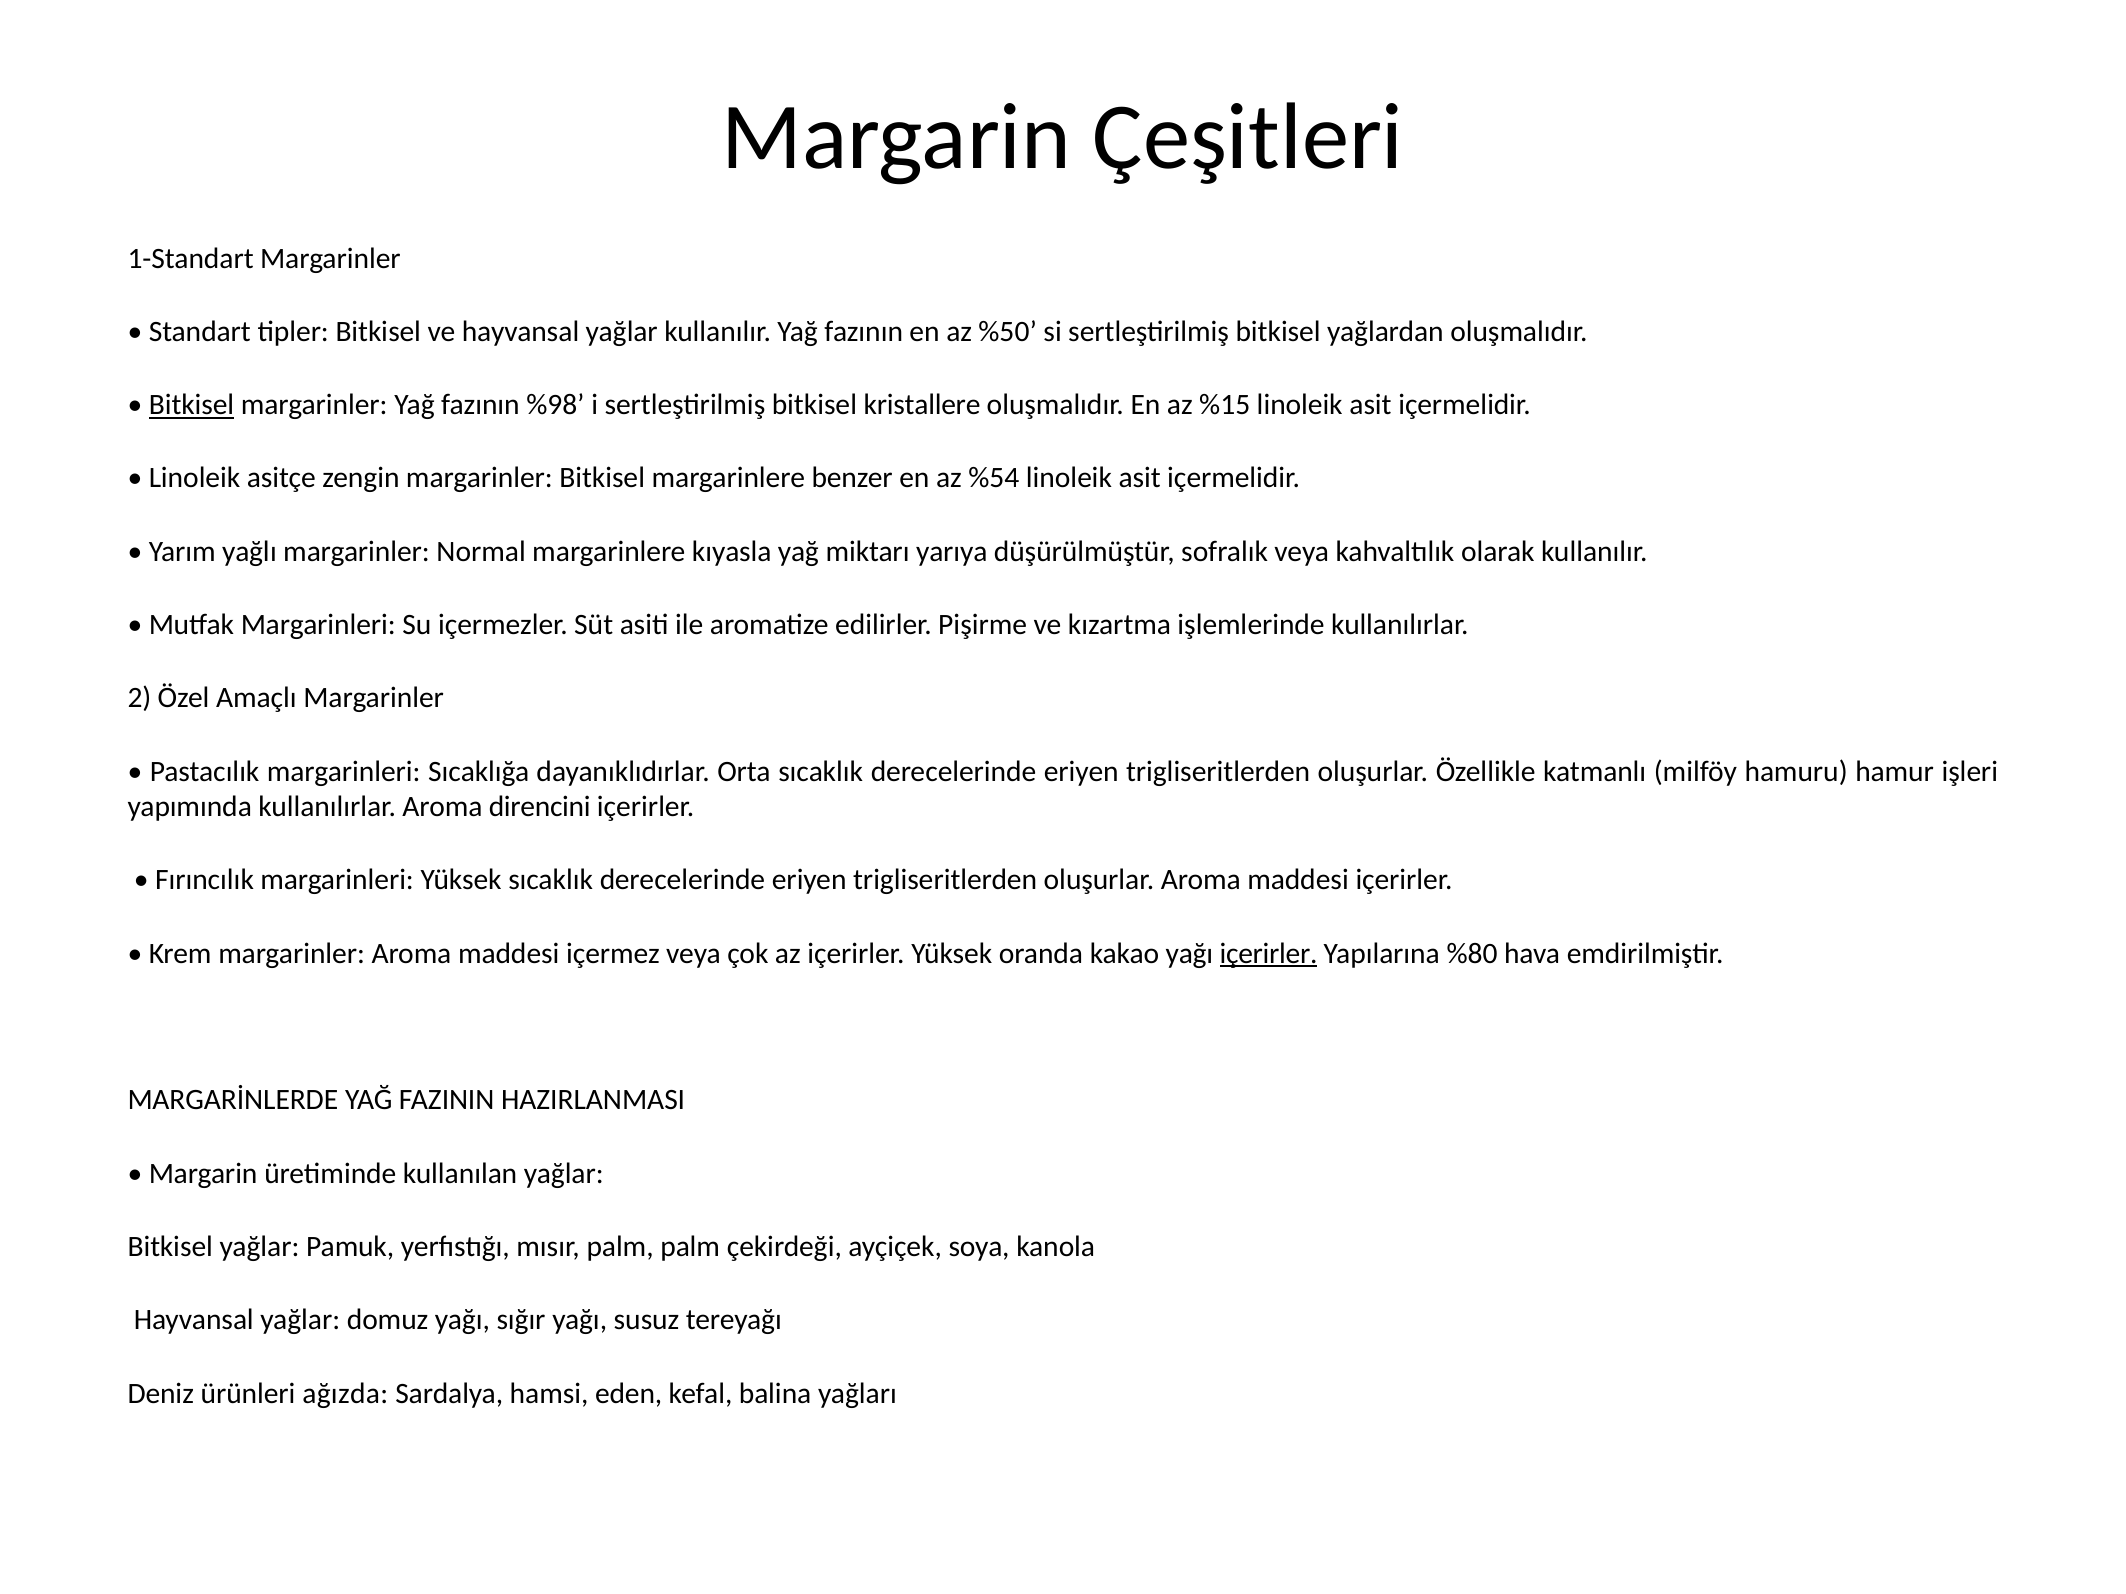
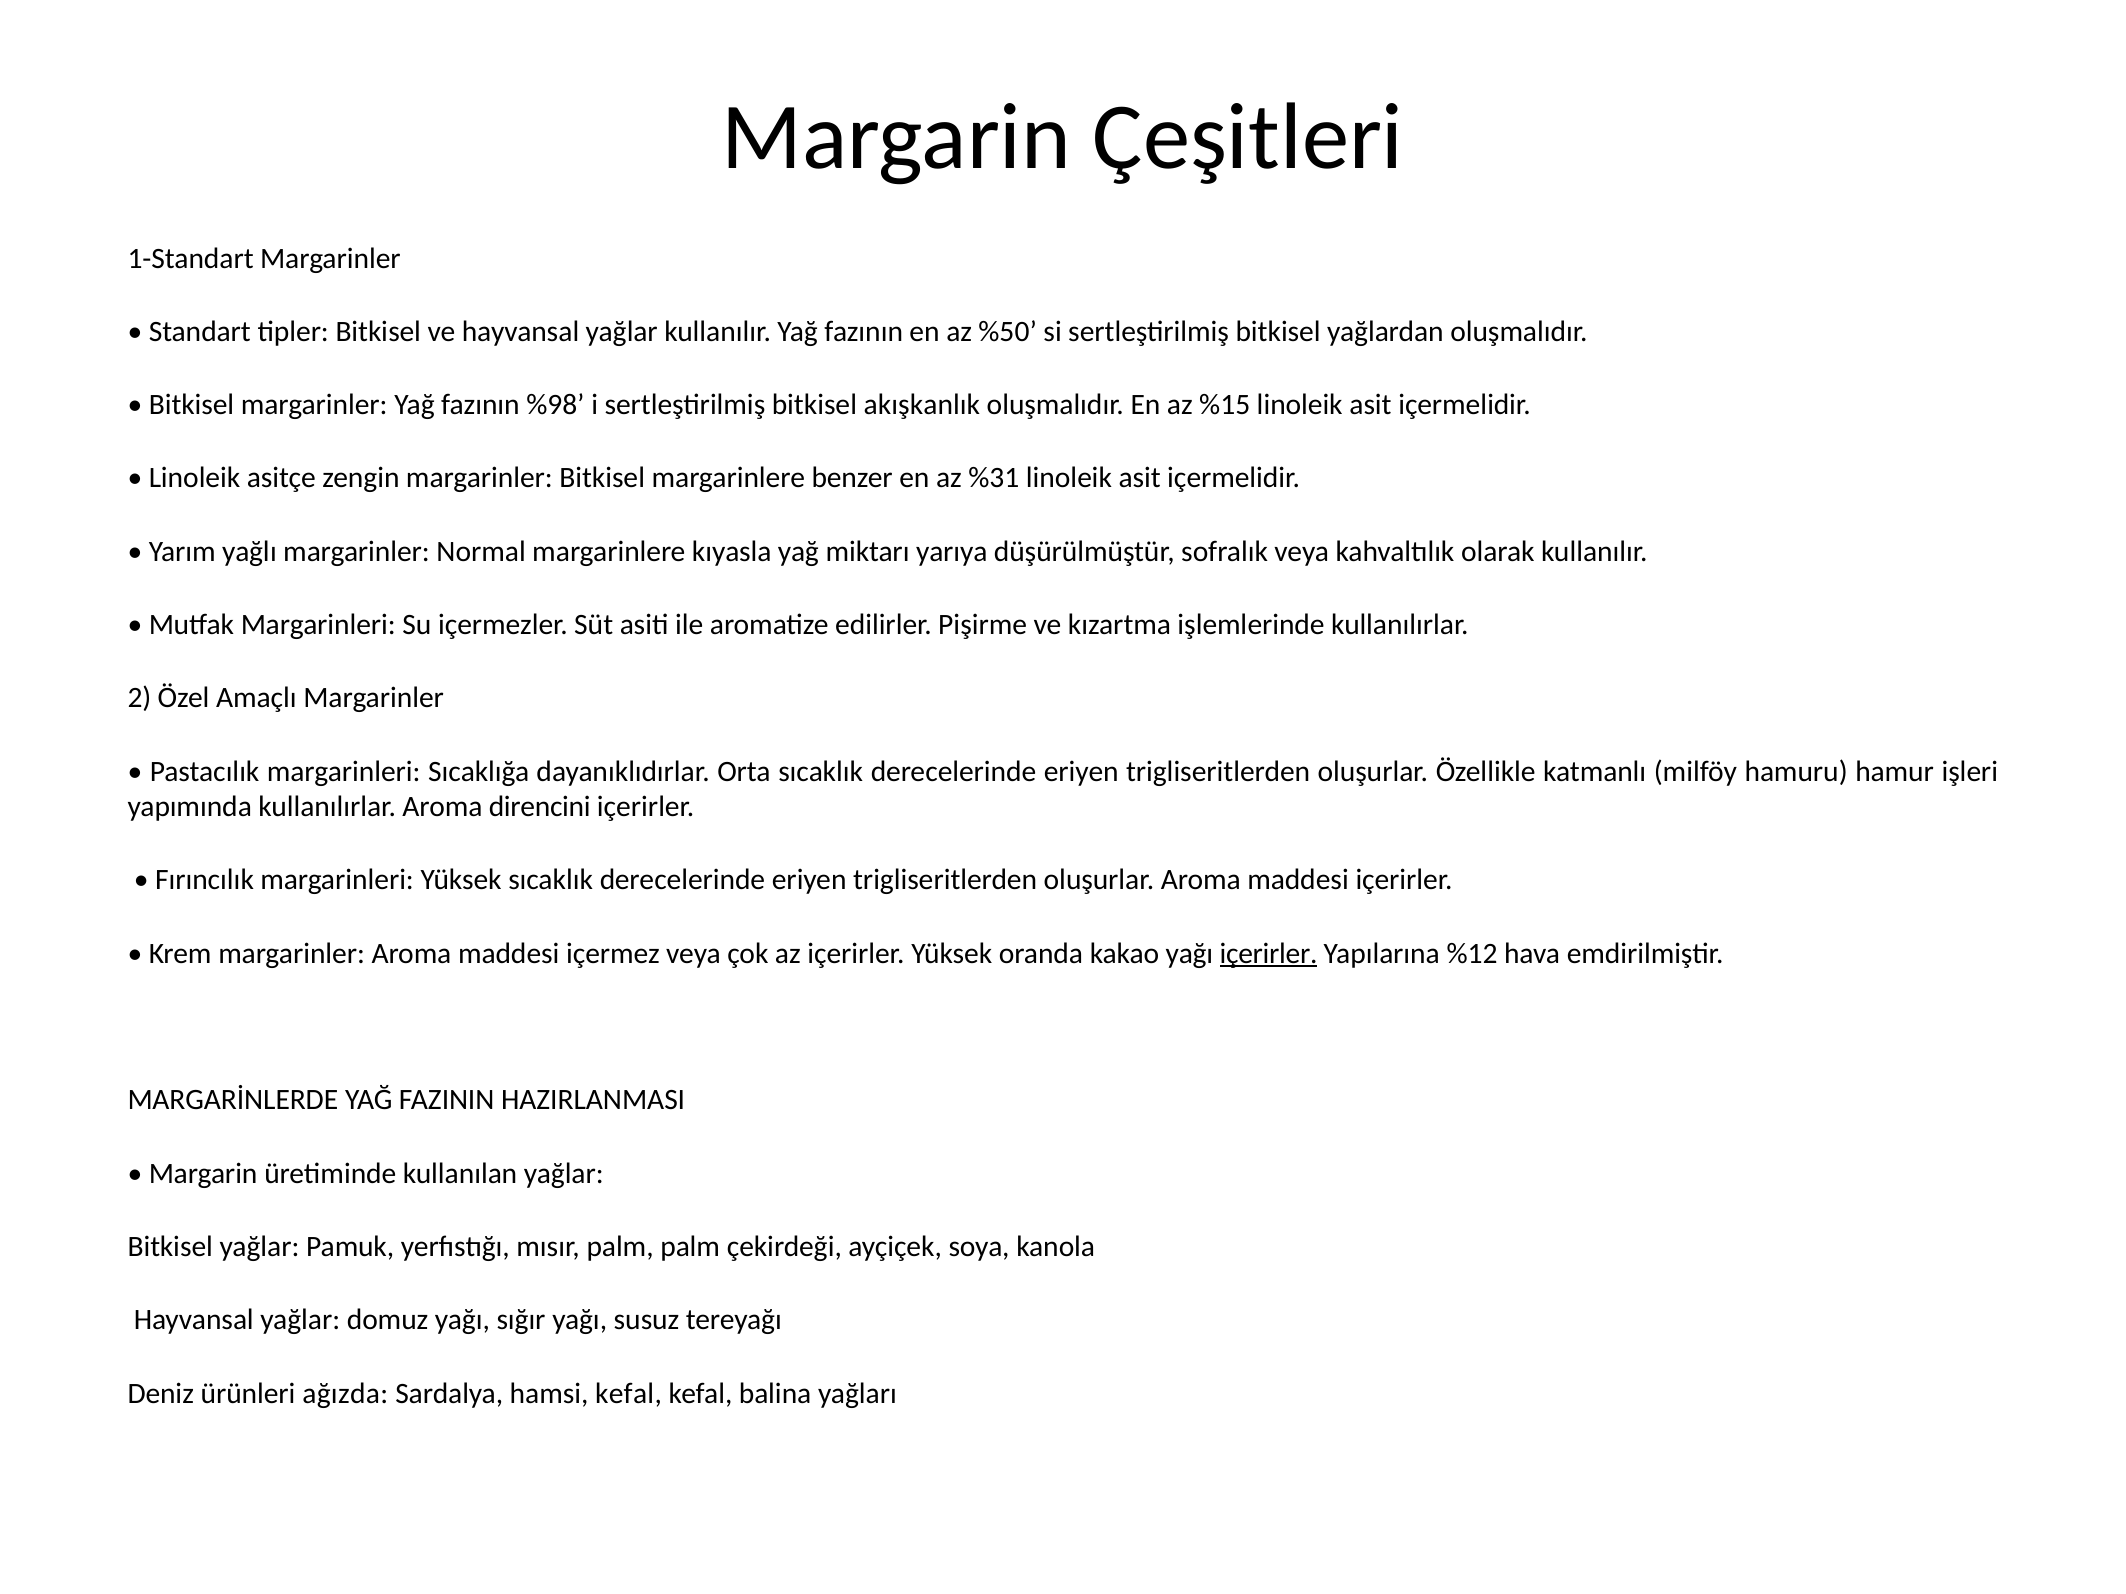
Bitkisel underline: present -> none (192, 405)
kristallere: kristallere -> akışkanlık (922, 405)
%54: %54 -> %31 (994, 478)
%80: %80 -> %12 (1472, 954)
hamsi eden: eden -> kefal (628, 1394)
